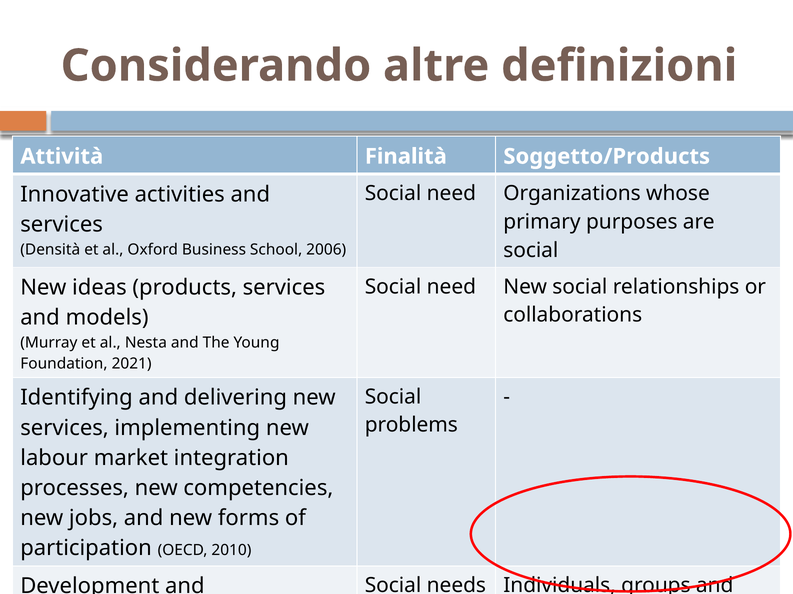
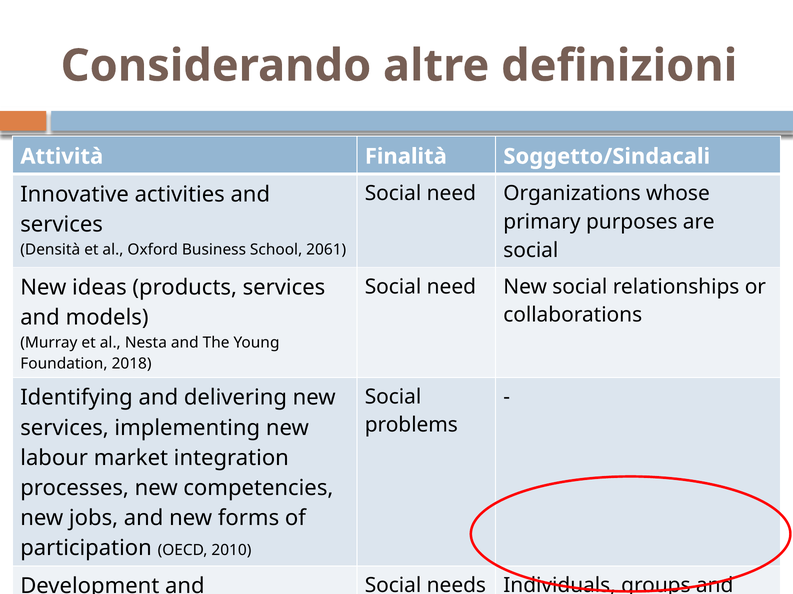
Soggetto/Products: Soggetto/Products -> Soggetto/Sindacali (607, 157)
2006: 2006 -> 2061 (326, 250)
2021: 2021 -> 2018 (132, 364)
